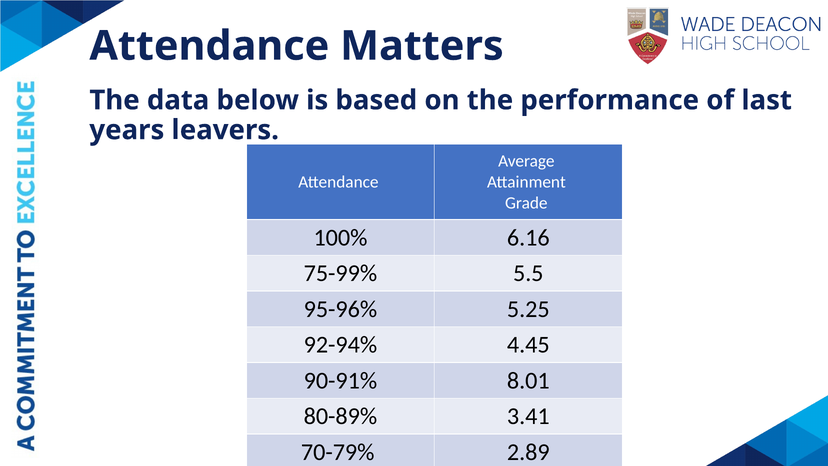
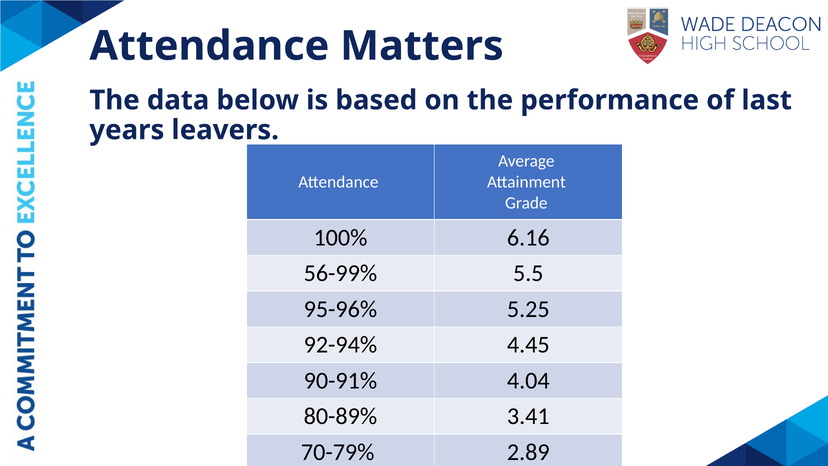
75-99%: 75-99% -> 56-99% (340, 273)
8.01: 8.01 -> 4.04 (528, 380)
